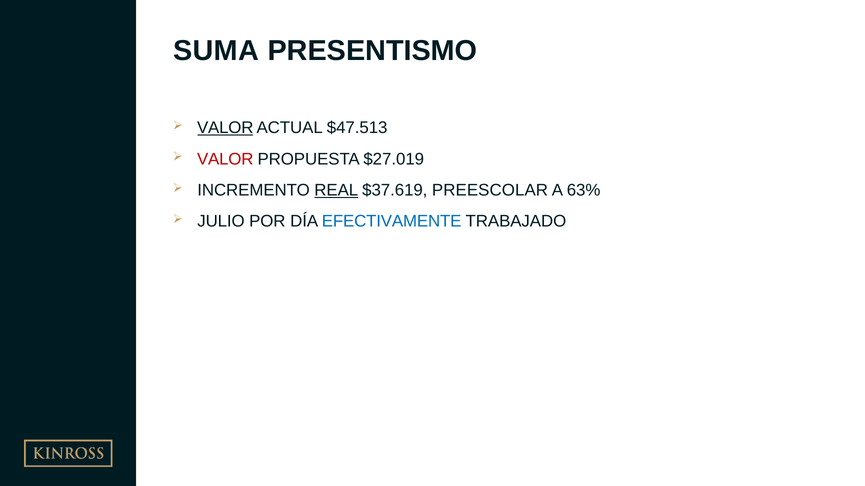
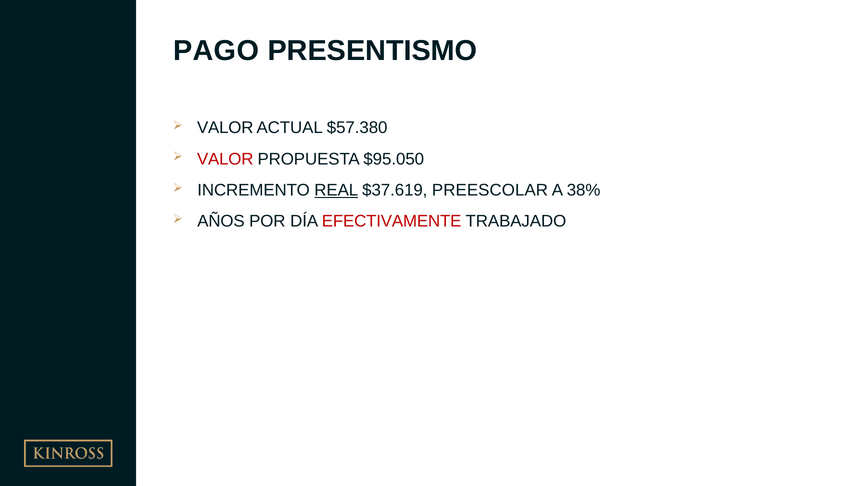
SUMA: SUMA -> PAGO (216, 51)
VALOR underline: present -> none (225, 128)
$47.513: $47.513 -> $57.380 (357, 128)
$27.019: $27.019 -> $95.050 (394, 159)
63%: 63% -> 38% (584, 190)
JULIO: JULIO -> AÑOS (221, 222)
EFECTIVAMENTE colour: blue -> red (392, 222)
